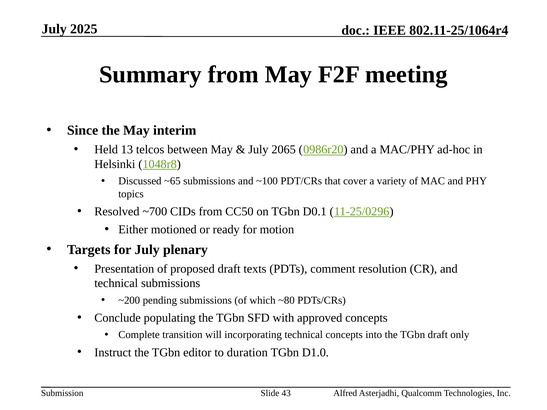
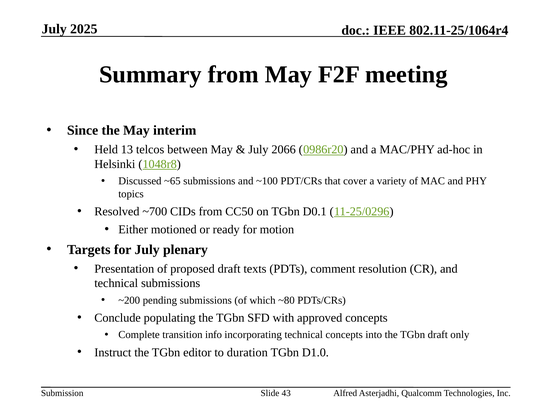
2065: 2065 -> 2066 (284, 150)
will: will -> info (214, 335)
